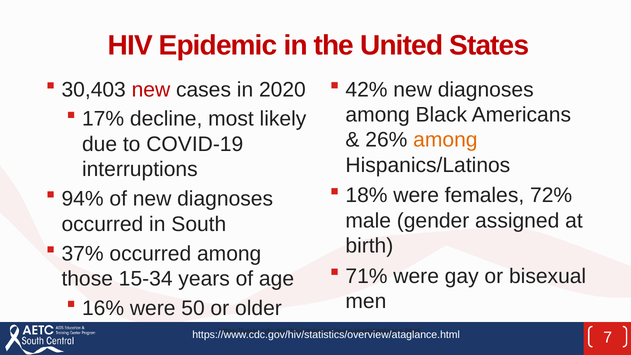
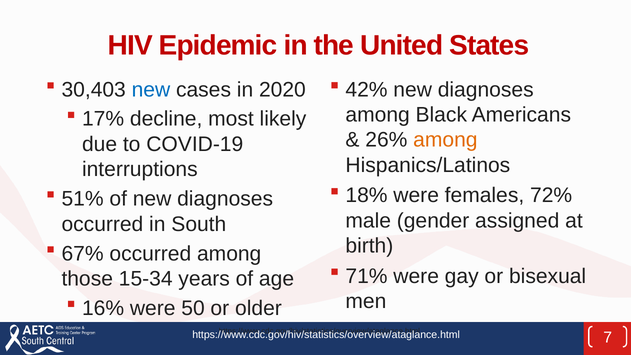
new colour: red -> blue (151, 90)
94%: 94% -> 51% (83, 199)
37%: 37% -> 67% (83, 254)
